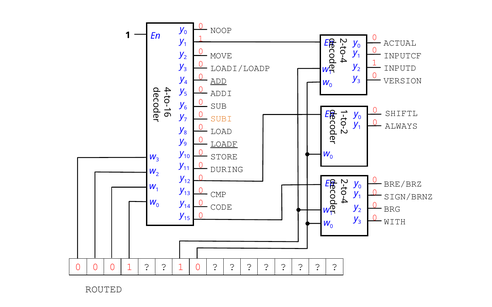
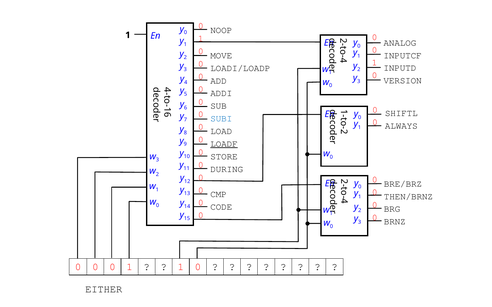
ACTUAL: ACTUAL -> ANALOG (400, 43)
ADD underline: present -> none (219, 81)
SUBI colour: orange -> blue (221, 119)
SIGN/BRNZ: SIGN/BRNZ -> THEN/BRNZ (408, 197)
WITH: WITH -> BRNZ (395, 222)
ROUTED: ROUTED -> EITHER (104, 290)
